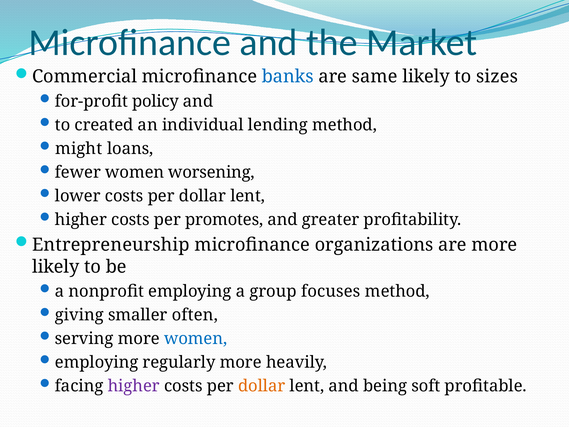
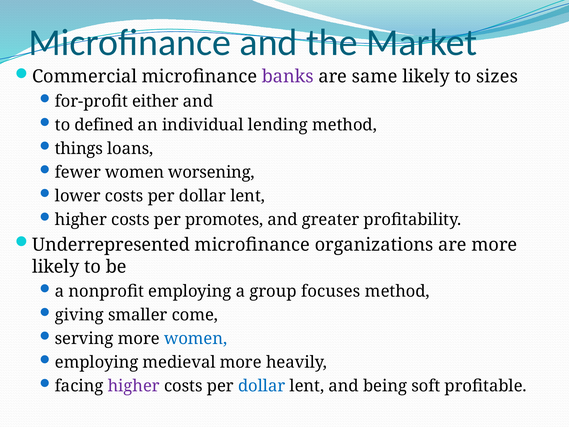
banks colour: blue -> purple (288, 77)
policy: policy -> either (156, 101)
created: created -> defined (104, 125)
might: might -> things (79, 149)
Entrepreneurship: Entrepreneurship -> Underrepresented (111, 245)
often: often -> come (195, 315)
regularly: regularly -> medieval (179, 362)
dollar colour: orange -> blue (262, 386)
